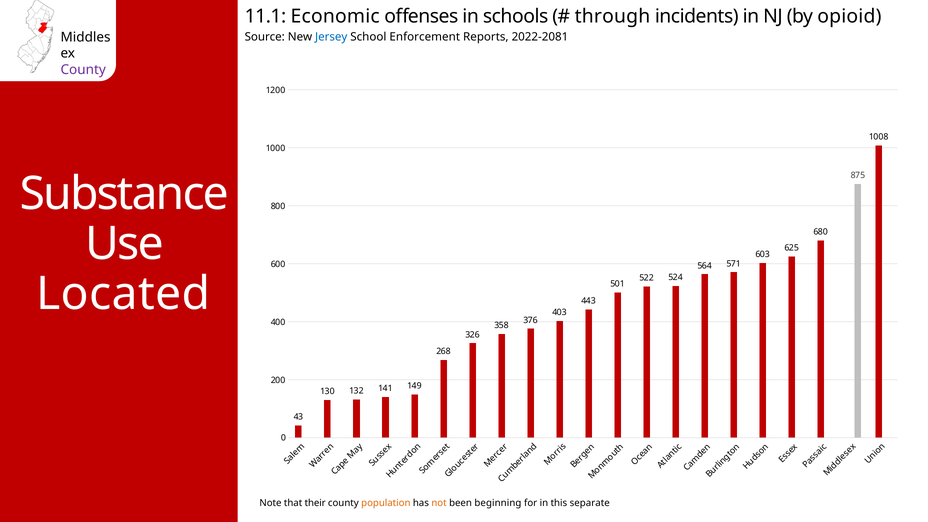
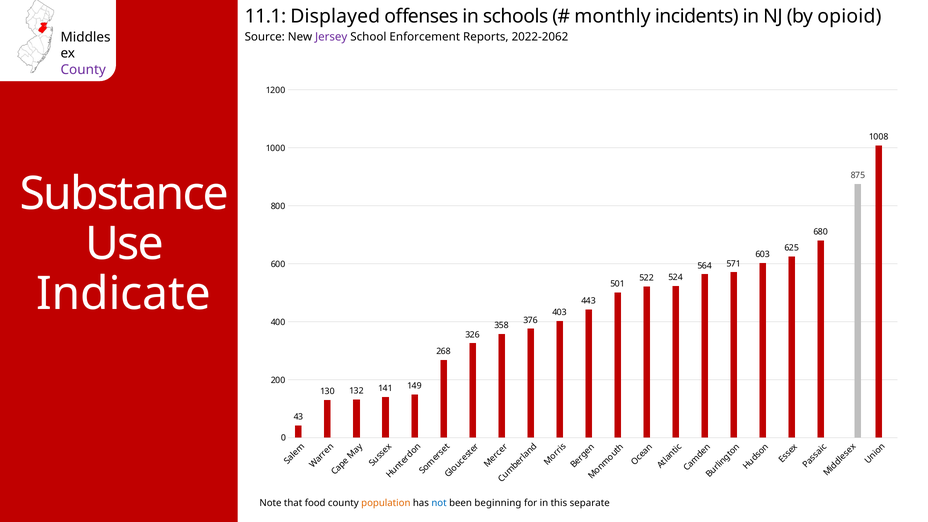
Economic: Economic -> Displayed (335, 16)
through: through -> monthly (612, 16)
Jersey colour: blue -> purple (331, 37)
2022-2081: 2022-2081 -> 2022-2062 (540, 37)
Located: Located -> Indicate (124, 294)
their: their -> food (315, 503)
not colour: orange -> blue (439, 503)
